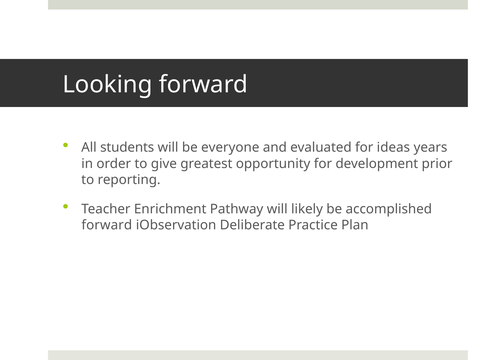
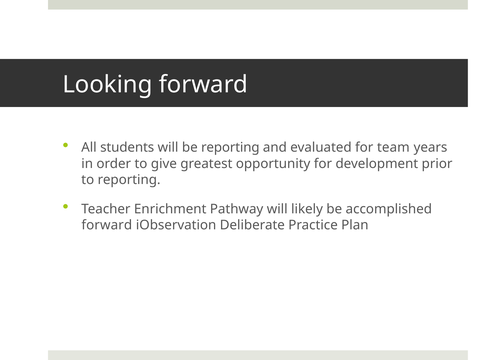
be everyone: everyone -> reporting (230, 148)
ideas: ideas -> team (393, 148)
